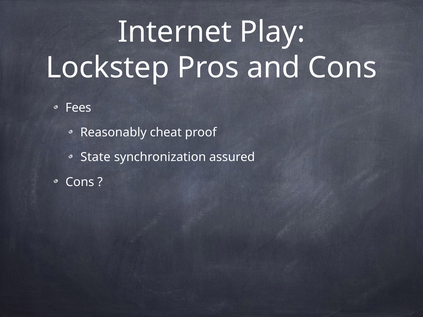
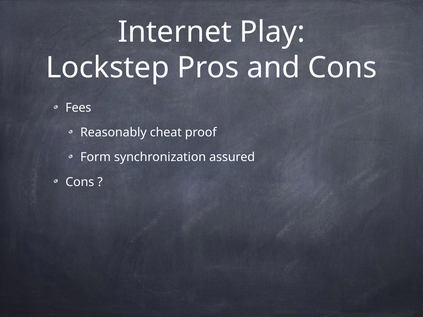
State: State -> Form (96, 157)
